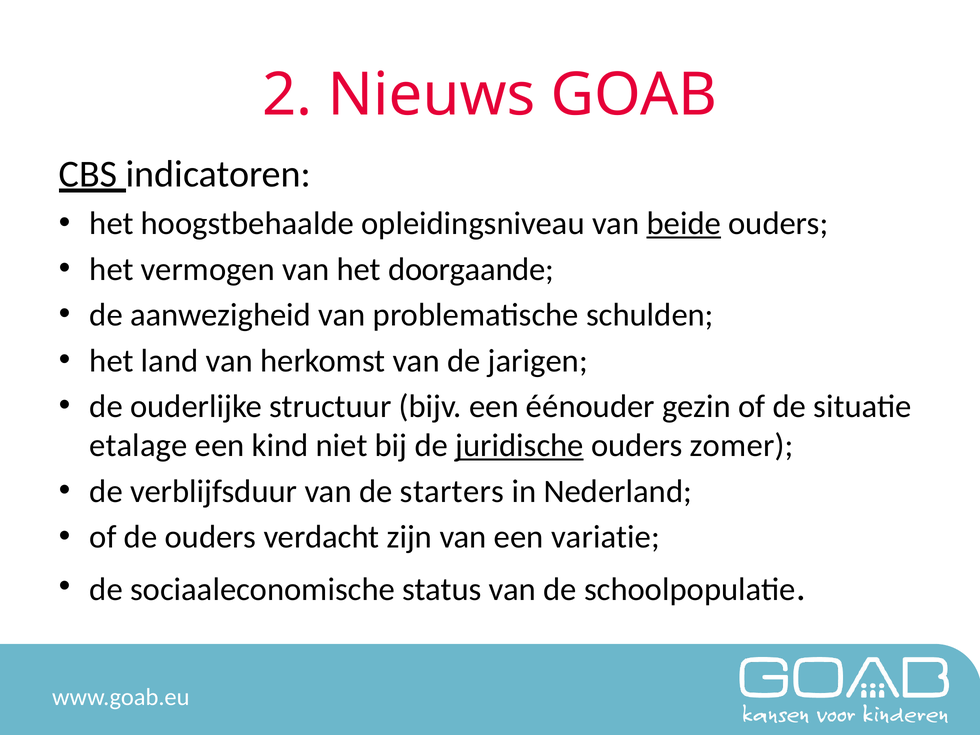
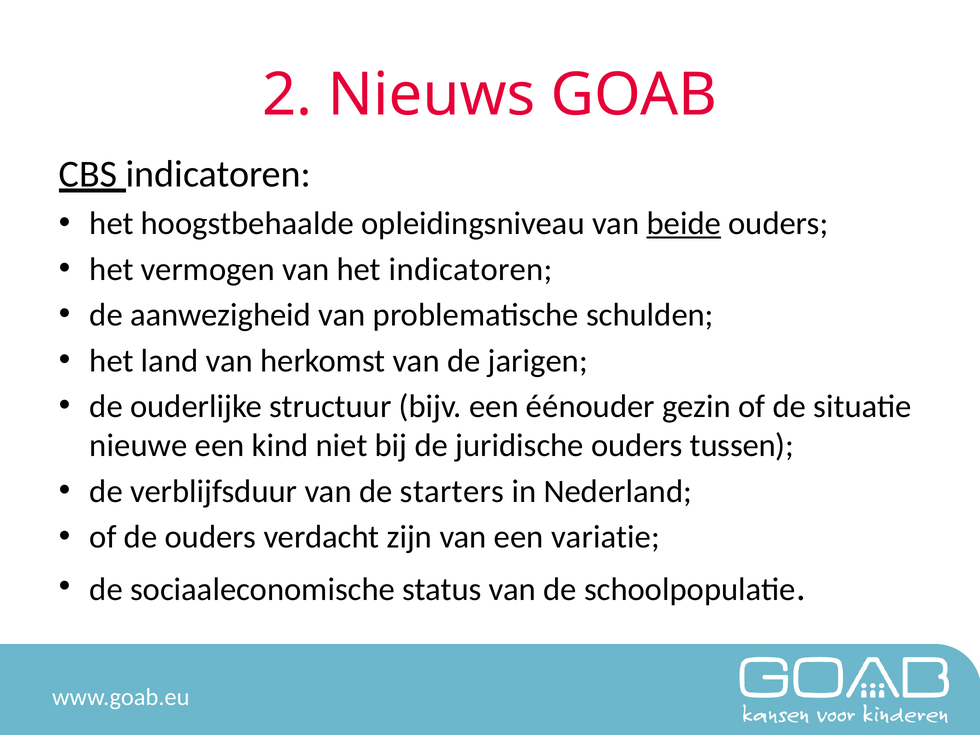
het doorgaande: doorgaande -> indicatoren (471, 269)
etalage: etalage -> nieuwe (138, 446)
juridische underline: present -> none (520, 446)
zomer: zomer -> tussen (742, 446)
